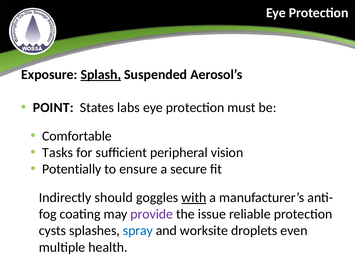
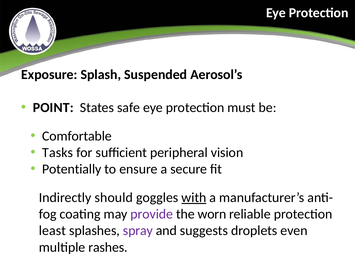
Splash underline: present -> none (101, 75)
labs: labs -> safe (129, 108)
issue: issue -> worn (212, 214)
cysts: cysts -> least (52, 231)
spray colour: blue -> purple (138, 231)
worksite: worksite -> suggests (204, 231)
health: health -> rashes (108, 247)
